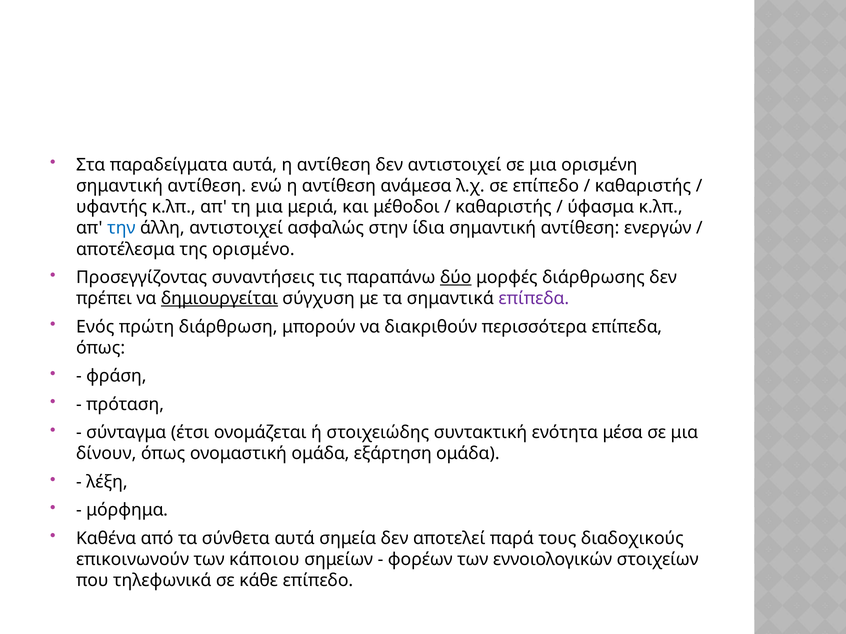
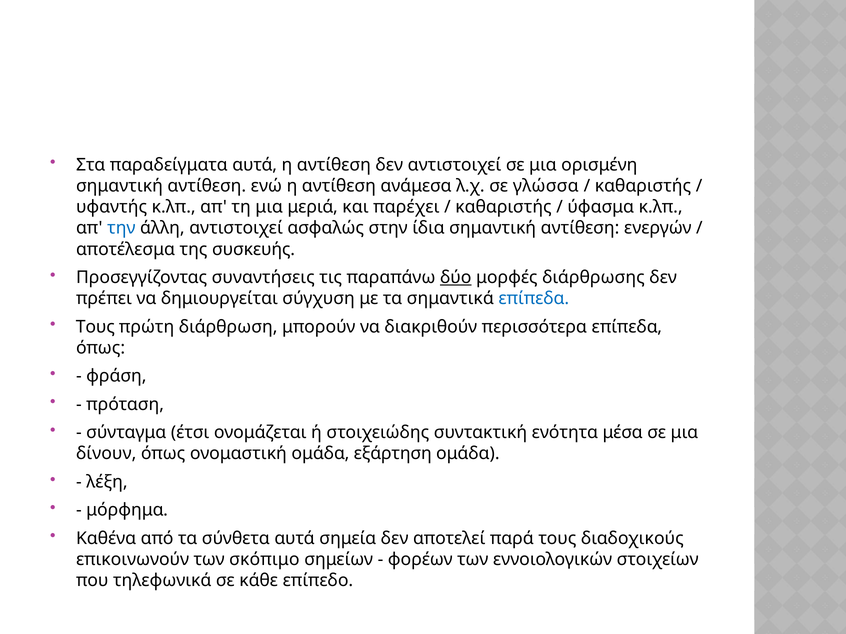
σε επίπεδο: επίπεδο -> γλώσσα (546, 186)
μέθοδοι: μέθοδοι -> παρέχει (406, 207)
ορισμένο: ορισμένο -> συσκευής (254, 249)
δημιουργείται underline: present -> none (219, 299)
επίπεδα colour: purple -> blue (534, 299)
Ενός: Ενός -> Τους (95, 327)
κάποιου: κάποιου -> σκόπιμο (264, 560)
